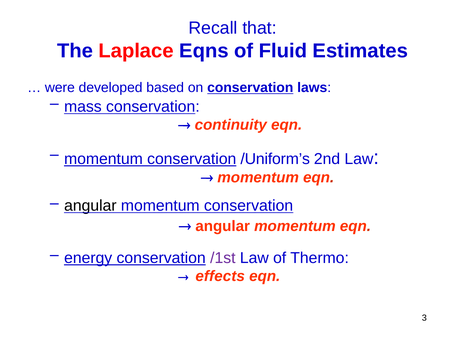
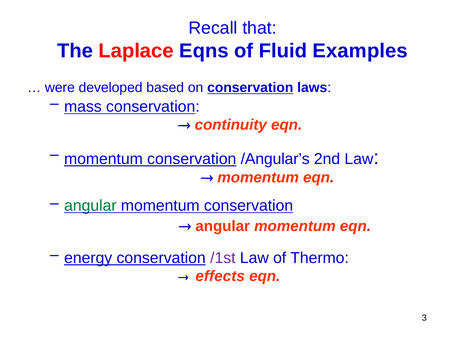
Estimates: Estimates -> Examples (360, 51)
/Uniform’s: /Uniform’s -> /Angular’s (275, 159)
angular colour: black -> green (90, 206)
